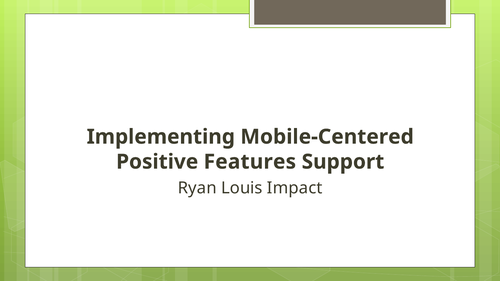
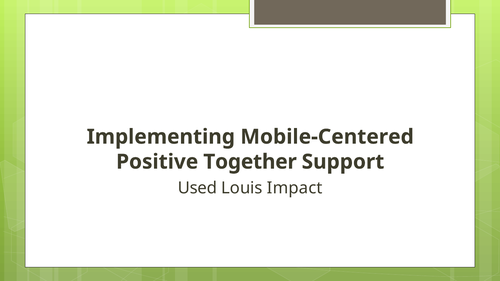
Features: Features -> Together (250, 162)
Ryan: Ryan -> Used (197, 188)
